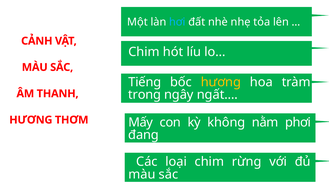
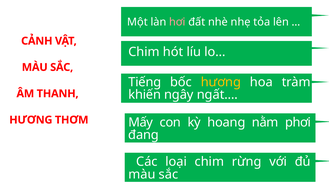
hơi colour: light blue -> pink (177, 22)
trong: trong -> khiến (145, 95)
không: không -> hoang (226, 122)
